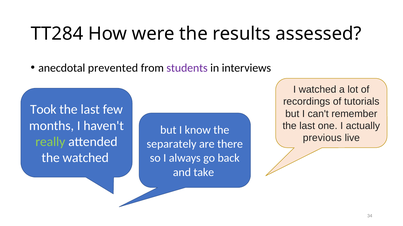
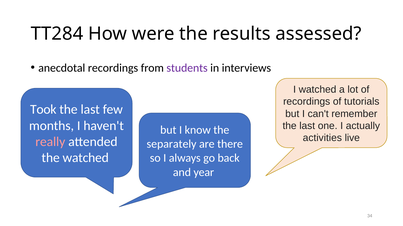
anecdotal prevented: prevented -> recordings (113, 68)
previous: previous -> activities (322, 138)
really colour: light green -> pink (50, 142)
take: take -> year (204, 173)
